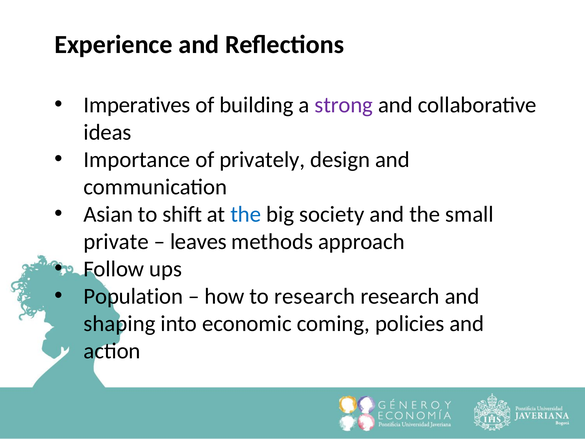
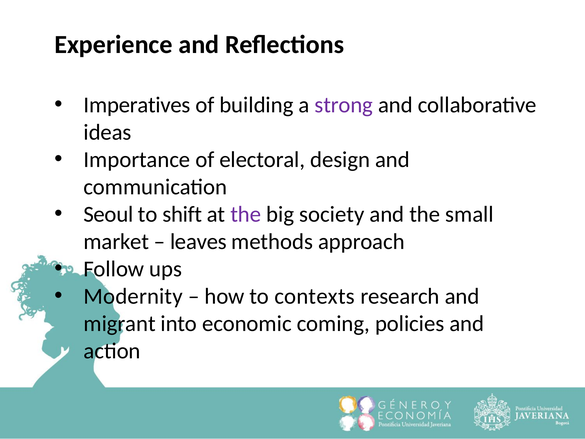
privately: privately -> electoral (262, 159)
Asian: Asian -> Seoul (108, 214)
the colour: blue -> purple (246, 214)
private: private -> market (116, 241)
Population: Population -> Modernity (133, 296)
to research: research -> contexts (315, 296)
shaping: shaping -> migrant (120, 323)
